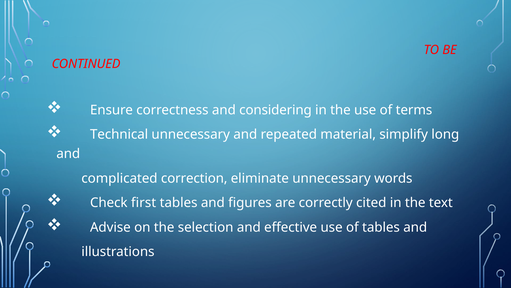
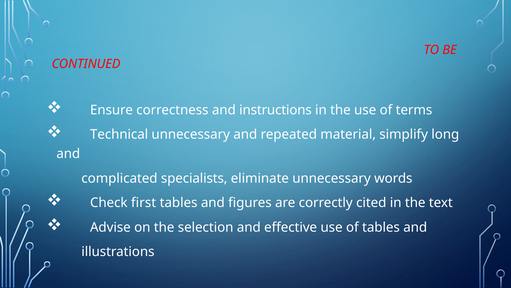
considering: considering -> instructions (276, 110)
correction: correction -> specialists (194, 178)
